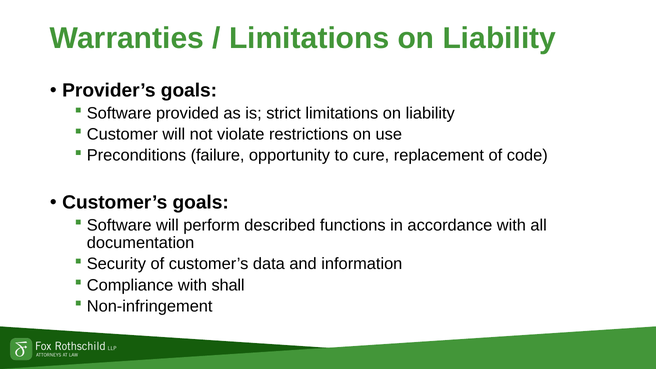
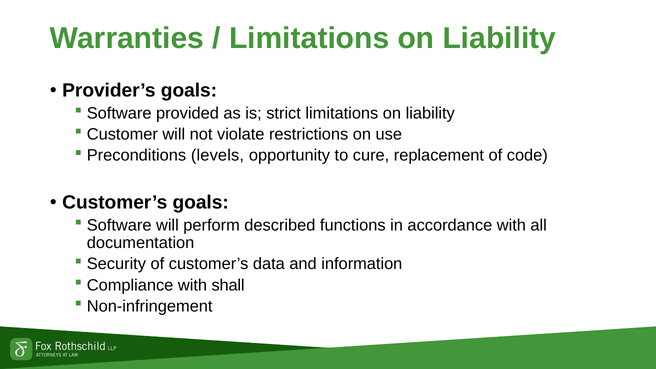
failure: failure -> levels (217, 156)
